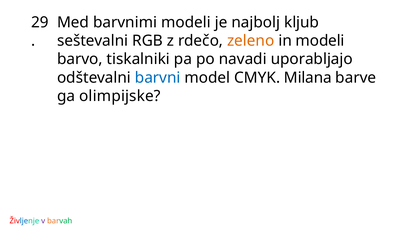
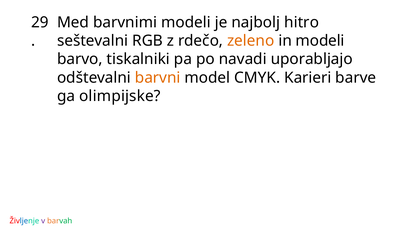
kljub: kljub -> hitro (302, 22)
barvni colour: blue -> orange (158, 78)
Milana: Milana -> Karieri (308, 78)
